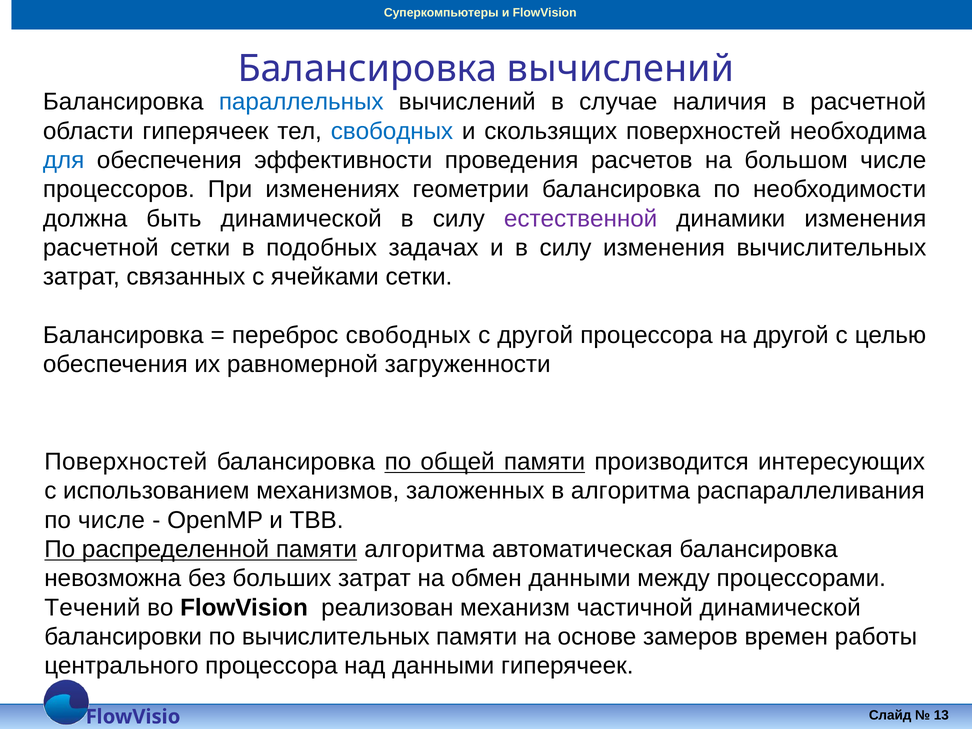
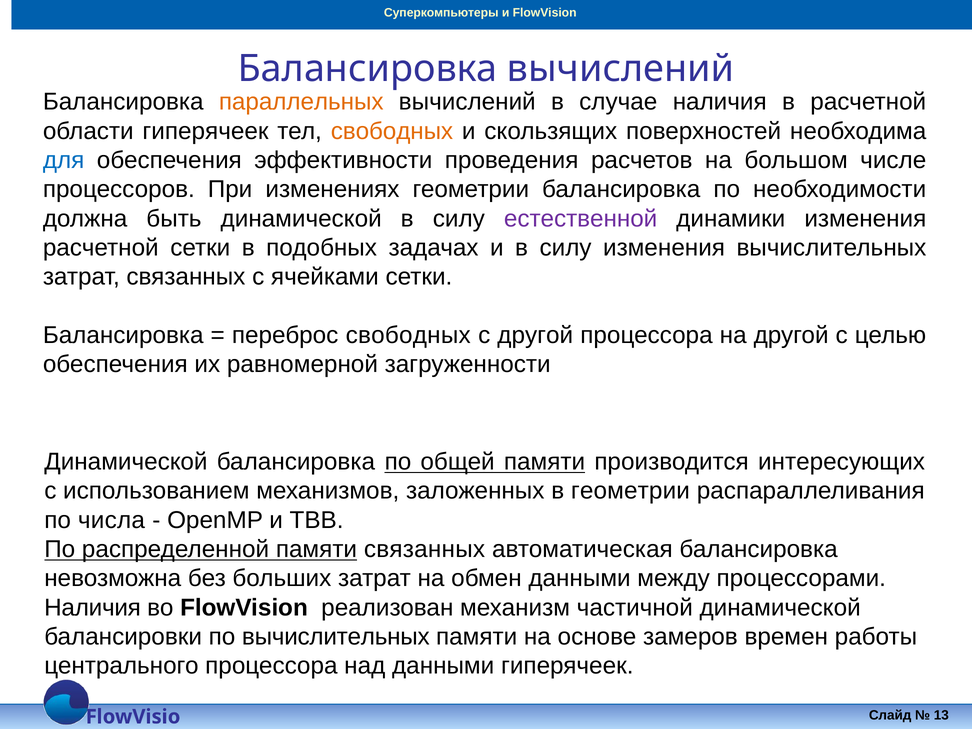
параллельных colour: blue -> orange (301, 102)
свободных colour: blue -> orange (392, 131)
Поверхностей: Поверхностей -> Динамической (126, 462)
в алгоритма: алгоритма -> геометрии (630, 491)
по числе: числе -> числа (111, 520)
памяти алгоритма: алгоритма -> связанных (425, 549)
Течений: Течений -> Наличия (93, 608)
